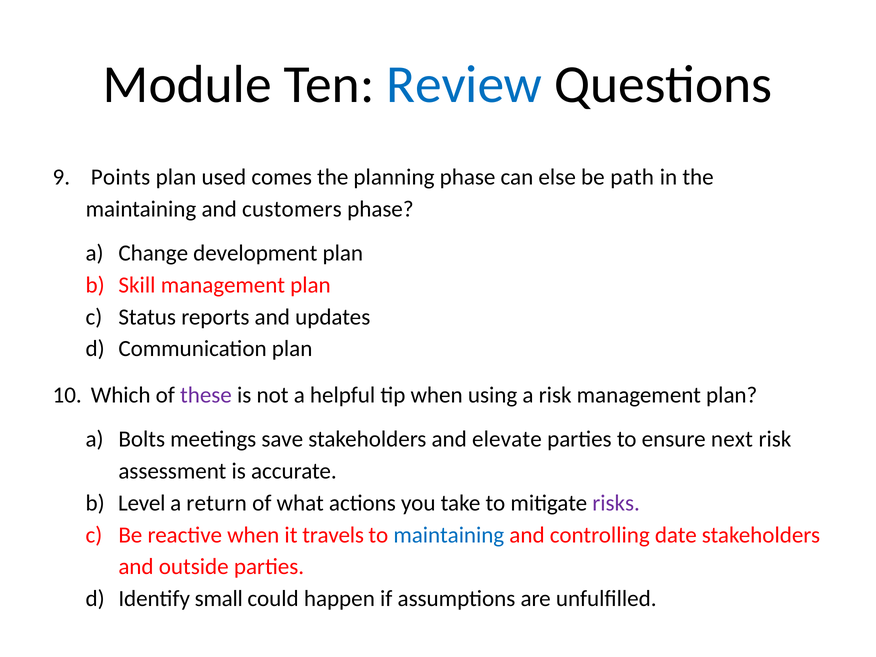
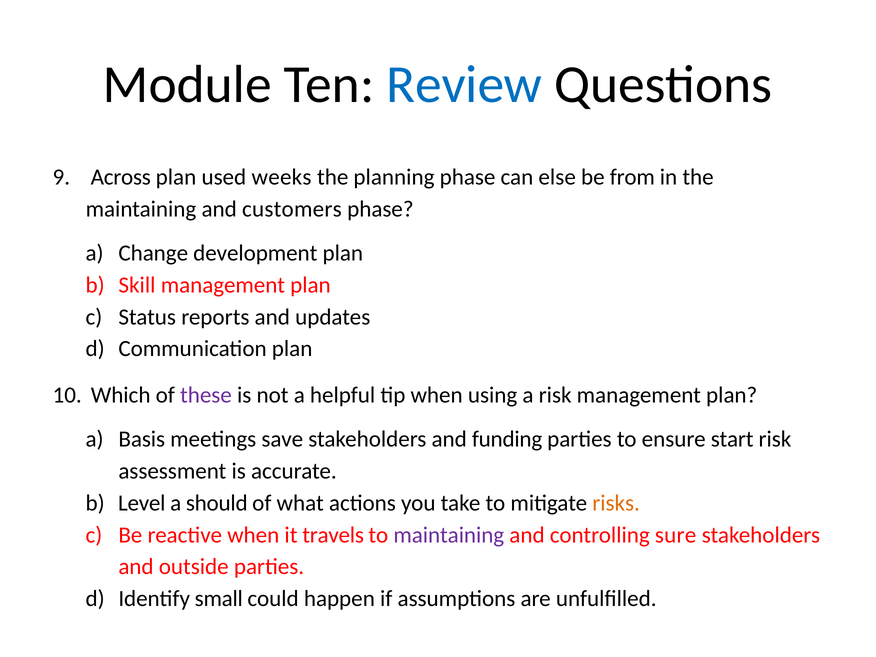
Points: Points -> Across (121, 177)
comes: comes -> weeks (282, 177)
path: path -> from (632, 177)
Bolts: Bolts -> Basis (142, 439)
elevate: elevate -> funding (507, 439)
next: next -> start (732, 439)
return: return -> should (217, 503)
risks colour: purple -> orange (616, 503)
maintaining colour: blue -> purple (449, 535)
date: date -> sure (676, 535)
